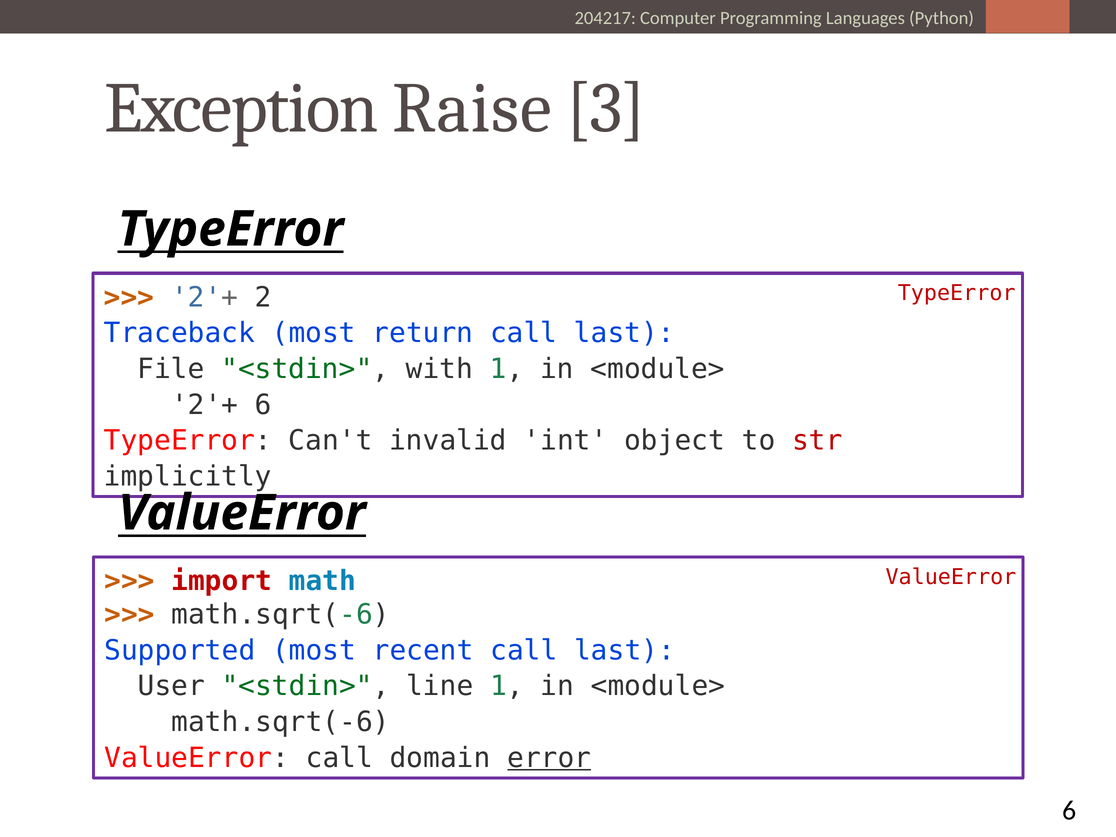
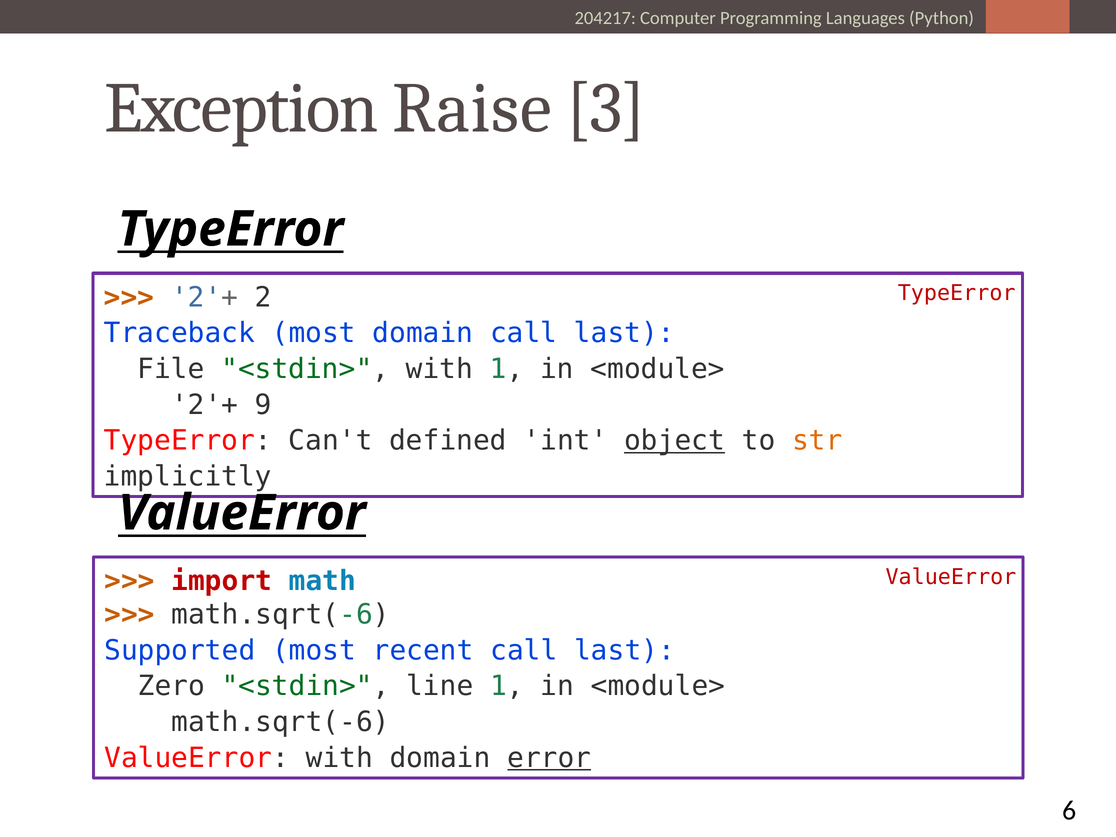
most return: return -> domain (423, 333)
2'+ 6: 6 -> 9 (263, 405)
invalid: invalid -> defined (448, 441)
object underline: none -> present (675, 441)
str colour: red -> orange (817, 441)
User: User -> Zero (171, 686)
ValueError call: call -> with (339, 758)
